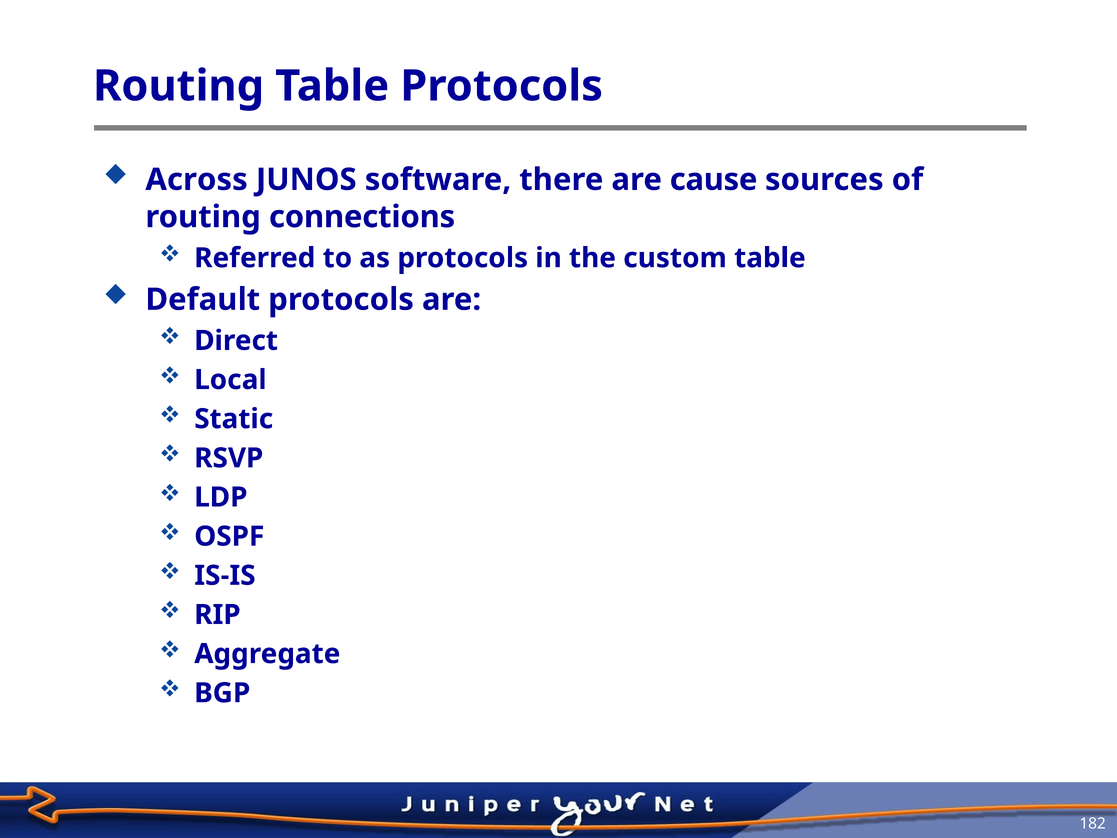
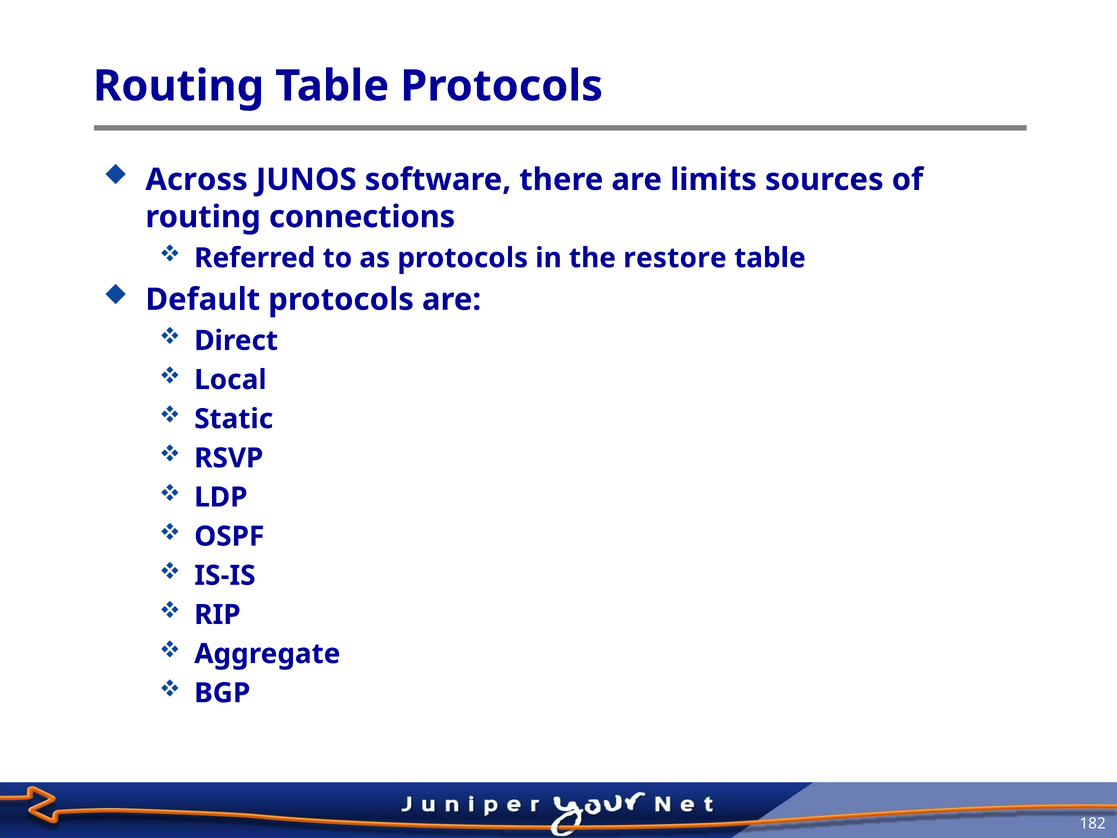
cause: cause -> limits (713, 180)
custom: custom -> restore (675, 258)
